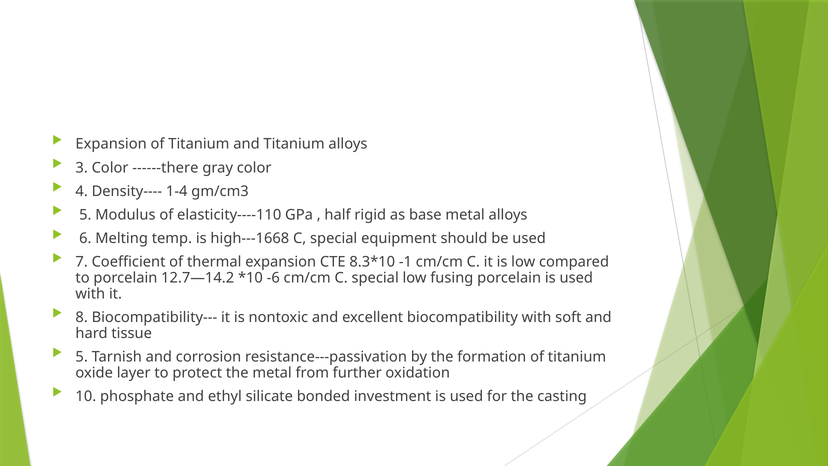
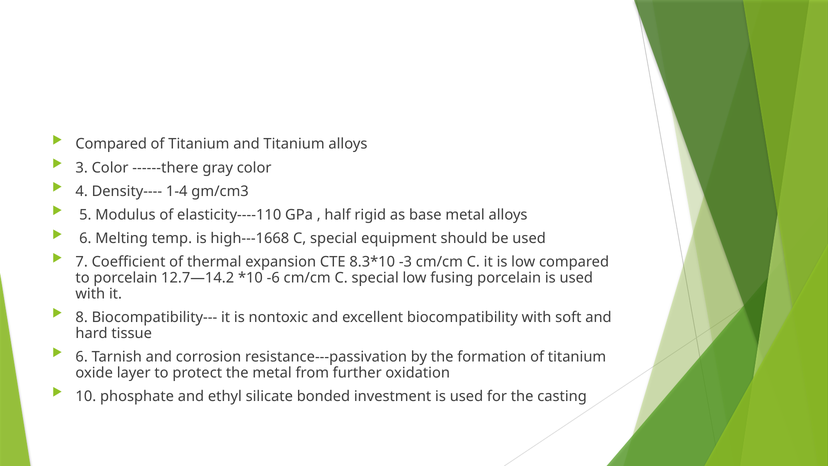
Expansion: Expansion -> Compared (111, 144)
-1: -1 -> -3 (405, 262)
5: 5 -> 6 (82, 357)
